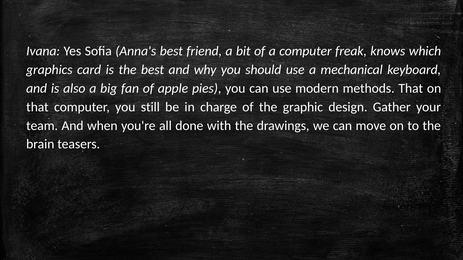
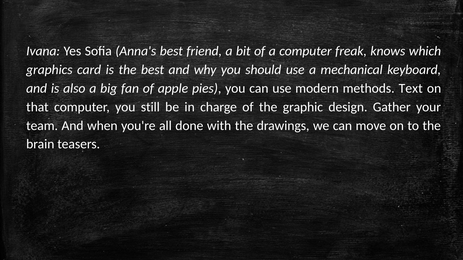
methods That: That -> Text (411, 89)
